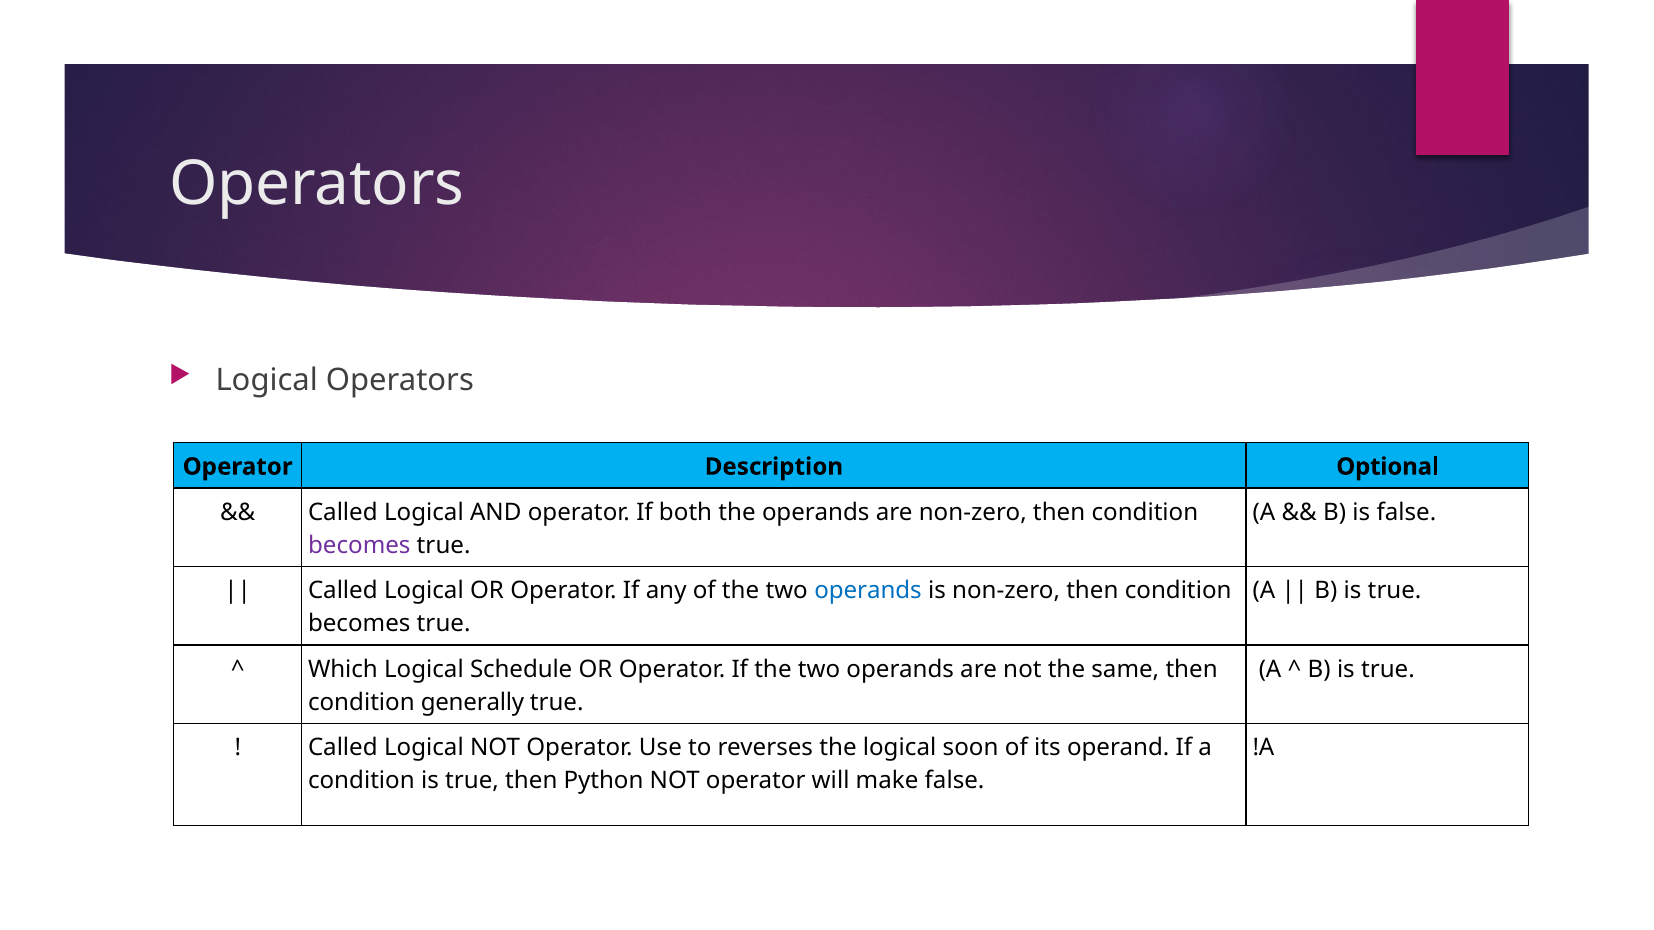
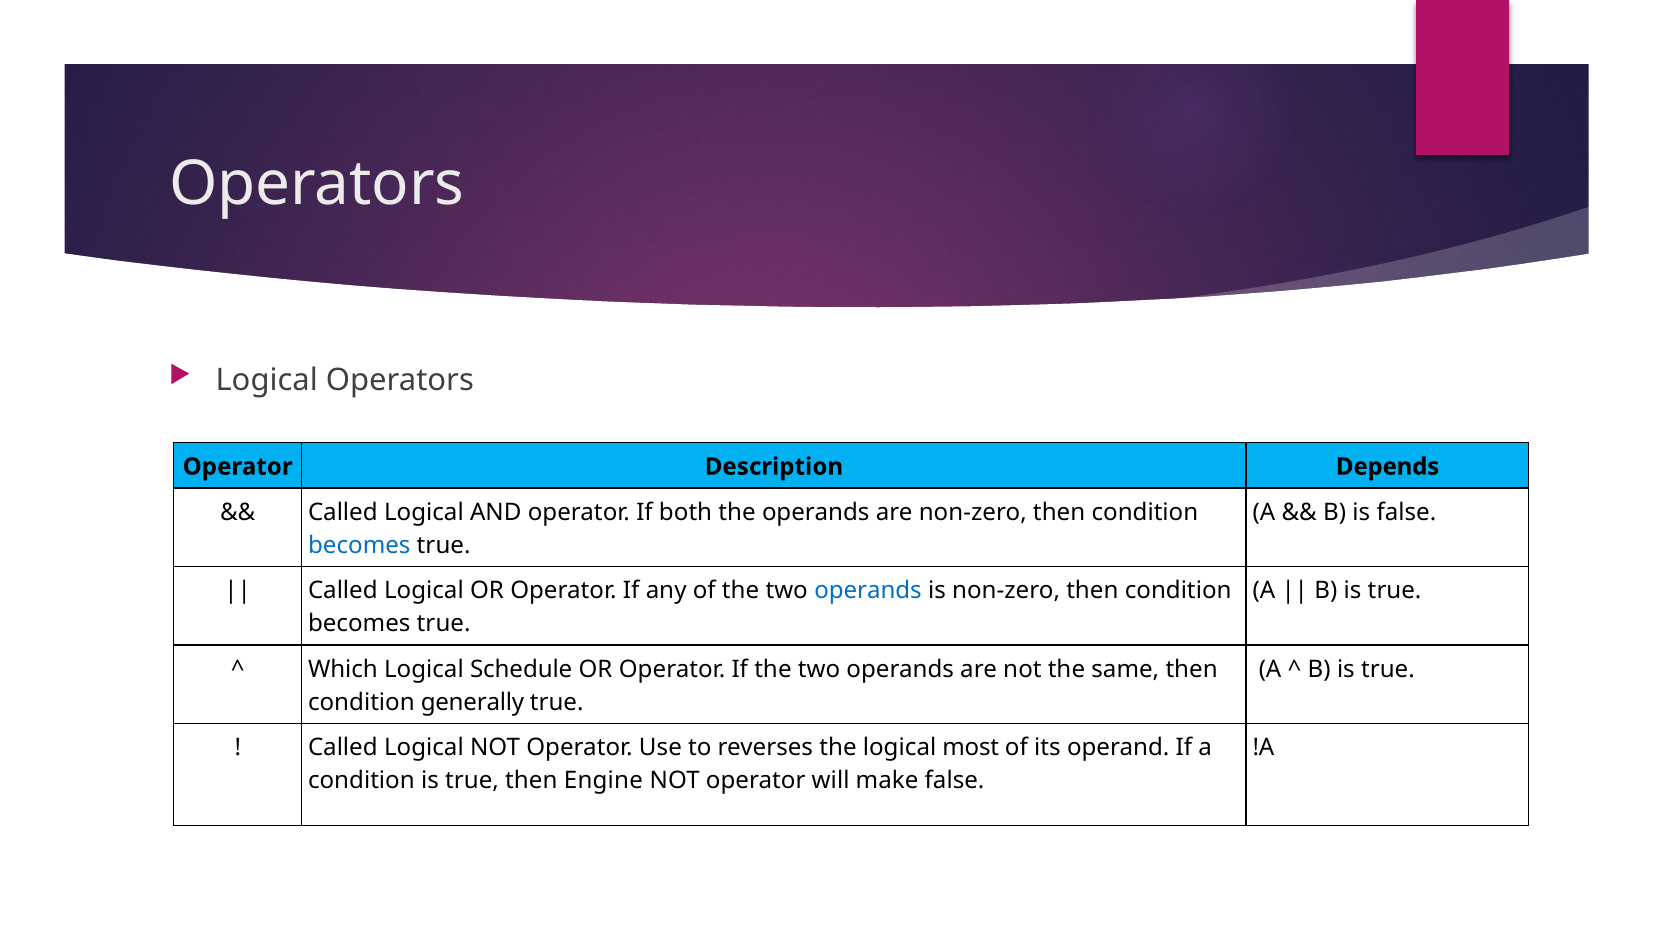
Optional: Optional -> Depends (1388, 467)
becomes colour: purple -> blue (359, 545)
soon: soon -> most (971, 748)
Python: Python -> Engine (603, 781)
